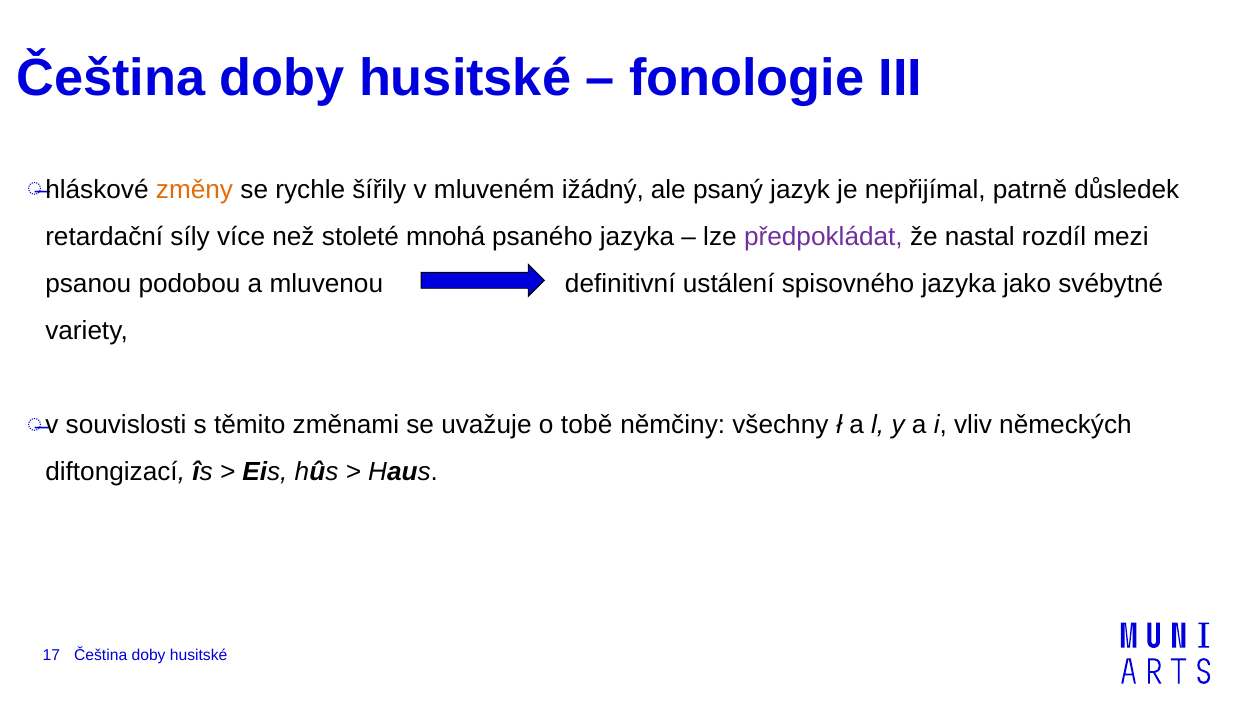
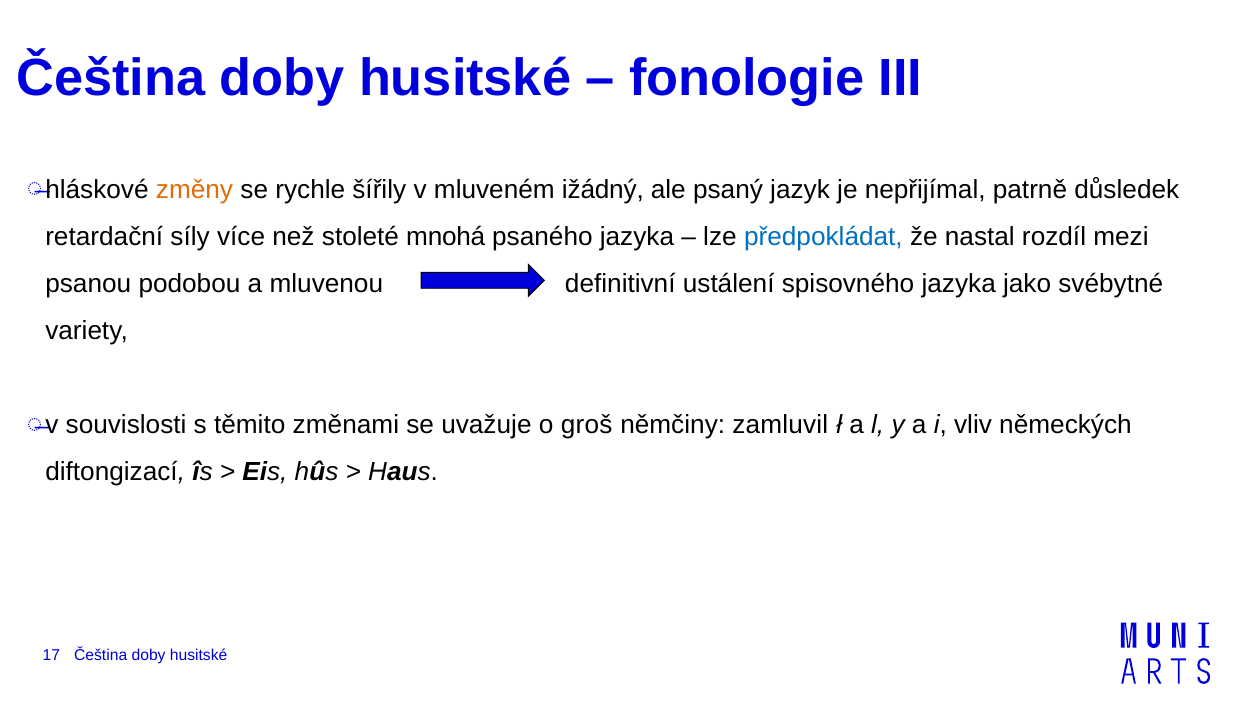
předpokládat colour: purple -> blue (823, 237)
tobě: tobě -> groš (587, 425)
všechny: všechny -> zamluvil (780, 425)
